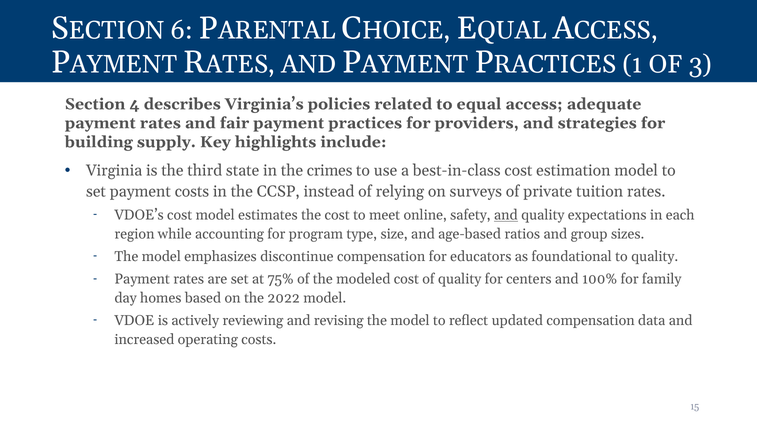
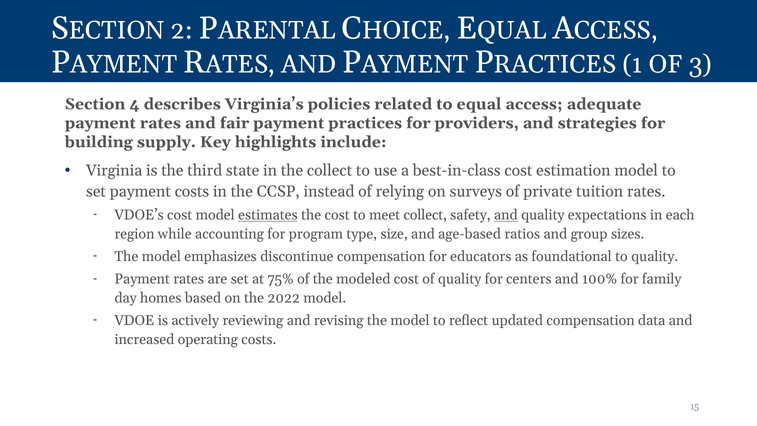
6: 6 -> 2 (182, 30)
the crimes: crimes -> collect (330, 171)
estimates underline: none -> present (268, 215)
meet online: online -> collect (425, 215)
